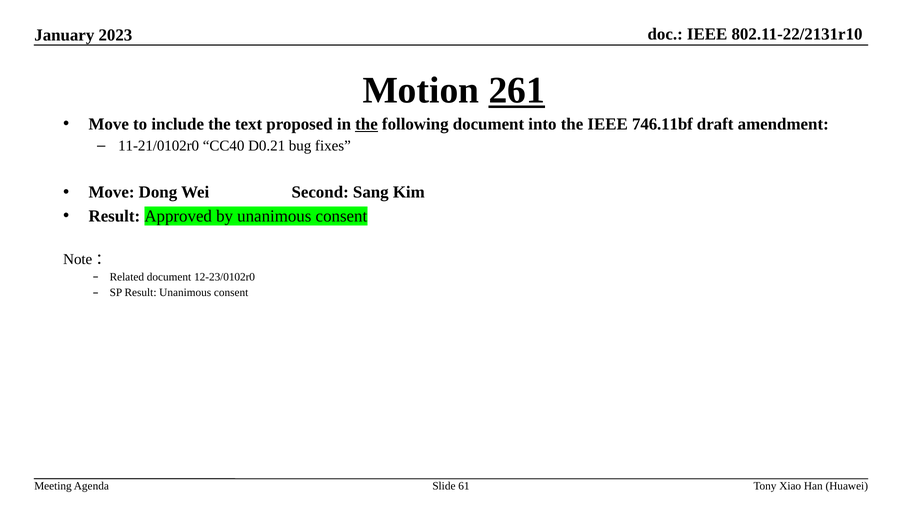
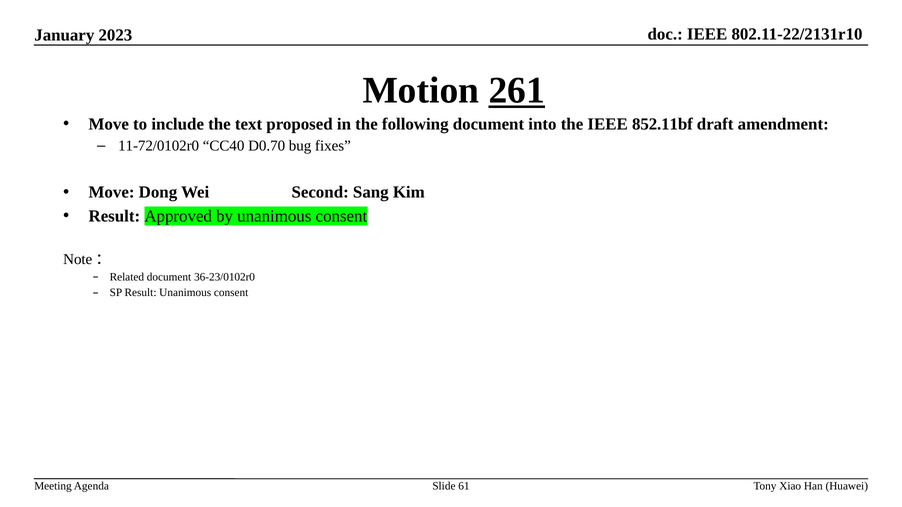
the underline: present -> none (366, 124)
746.11bf: 746.11bf -> 852.11bf (662, 124)
11-21/0102r0: 11-21/0102r0 -> 11-72/0102r0 (159, 146)
D0.21: D0.21 -> D0.70 (267, 146)
12-23/0102r0: 12-23/0102r0 -> 36-23/0102r0 (225, 277)
